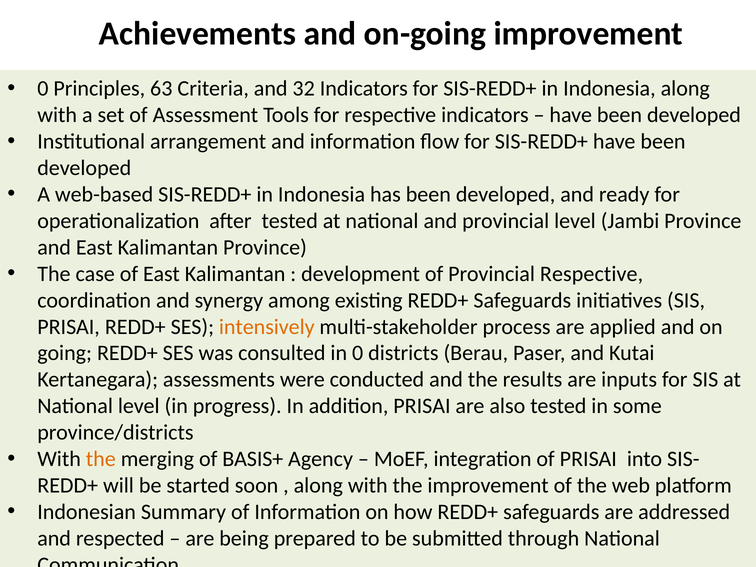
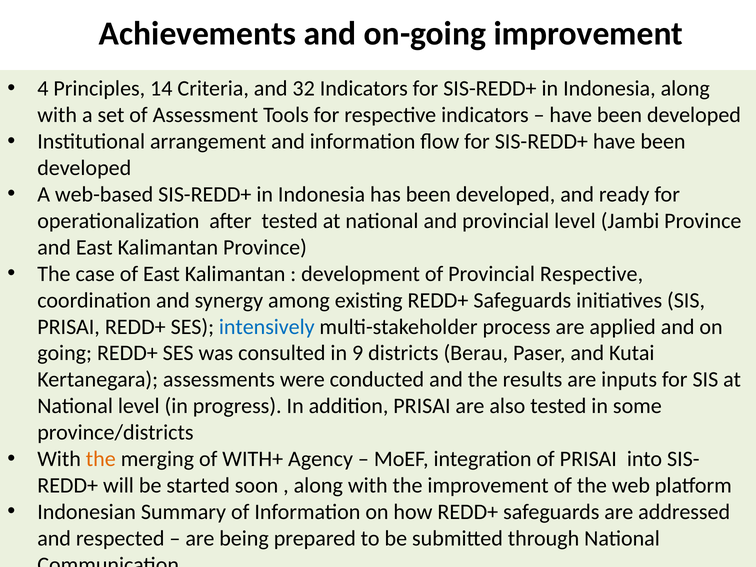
0: 0 -> 4 (43, 89)
63: 63 -> 14 (161, 89)
intensively colour: orange -> blue (267, 327)
in 0: 0 -> 9 (358, 353)
BASIS+: BASIS+ -> WITH+ (253, 459)
